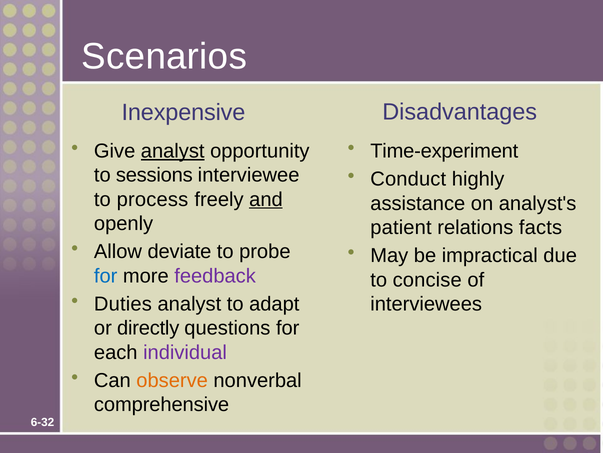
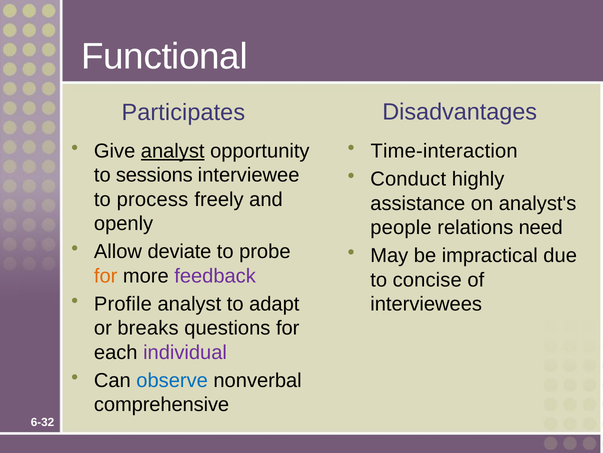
Scenarios: Scenarios -> Functional (164, 57)
Inexpensive: Inexpensive -> Participates (183, 112)
Time-experiment: Time-experiment -> Time-interaction (444, 151)
and underline: present -> none (266, 199)
patient: patient -> people (401, 227)
facts: facts -> need (541, 227)
for colour: blue -> orange (106, 276)
Duties: Duties -> Profile (123, 304)
directly: directly -> breaks (148, 328)
observe colour: orange -> blue (172, 380)
